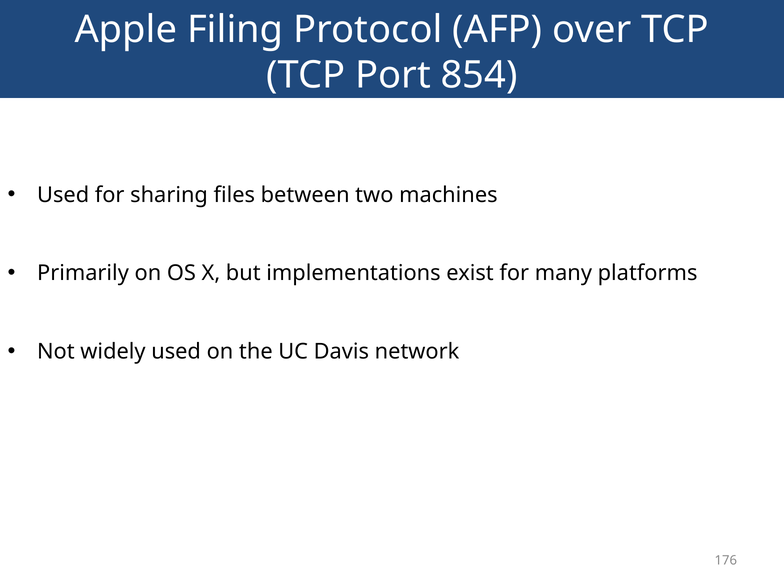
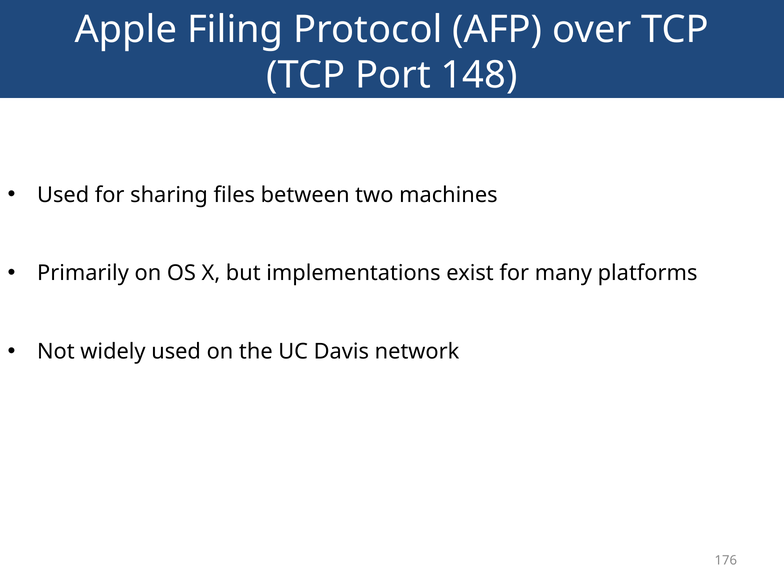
854: 854 -> 148 (479, 75)
